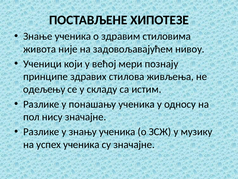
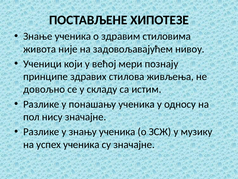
одељењу: одељењу -> довољно (44, 89)
